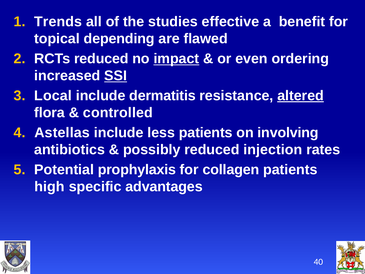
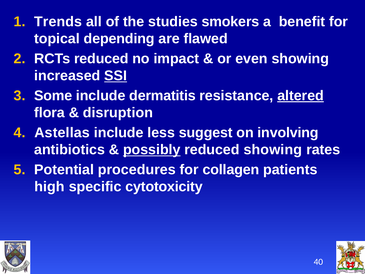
effective: effective -> smokers (230, 22)
impact underline: present -> none (176, 59)
even ordering: ordering -> showing (300, 59)
Local: Local -> Some (53, 96)
controlled: controlled -> disruption (118, 113)
less patients: patients -> suggest (206, 133)
possibly underline: none -> present (152, 150)
reduced injection: injection -> showing (273, 150)
prophylaxis: prophylaxis -> procedures (137, 169)
advantages: advantages -> cytotoxicity (164, 186)
